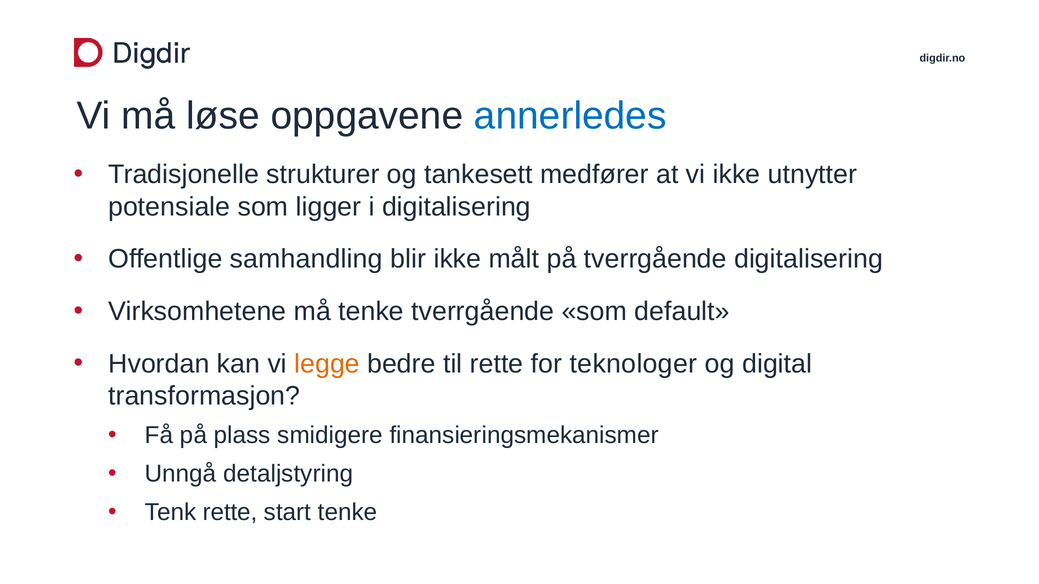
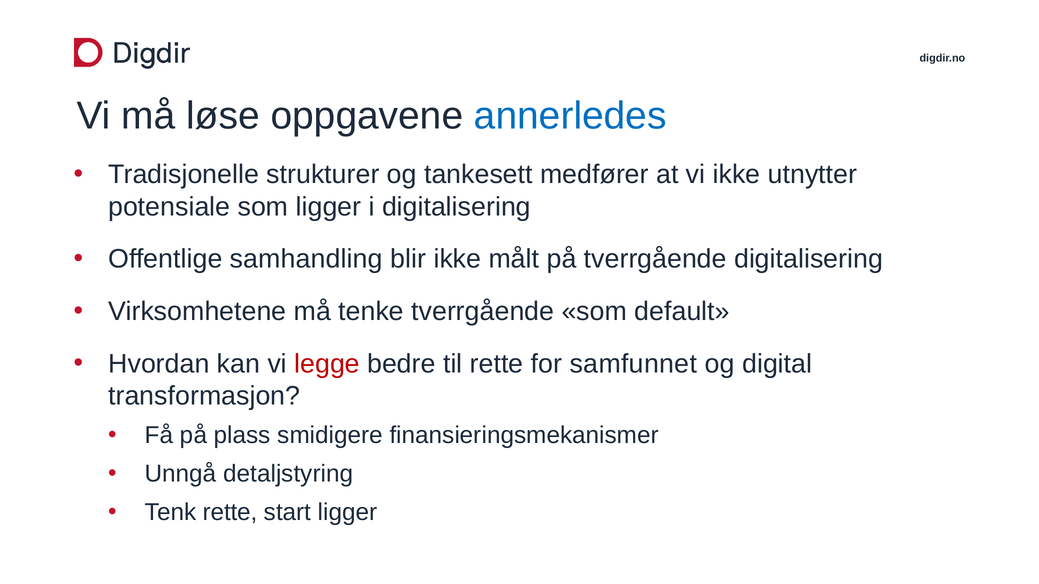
legge colour: orange -> red (327, 364)
teknologer: teknologer -> samfunnet (633, 364)
start tenke: tenke -> ligger (348, 513)
